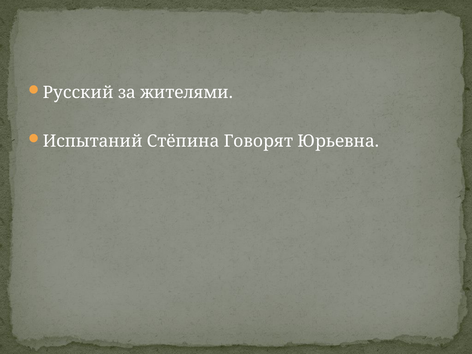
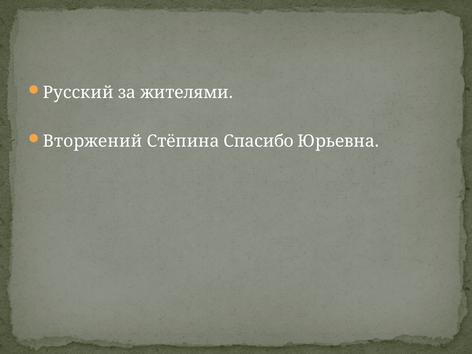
Испытаний: Испытаний -> Вторжений (93, 141)
Говорят: Говорят -> Спасибо (259, 141)
